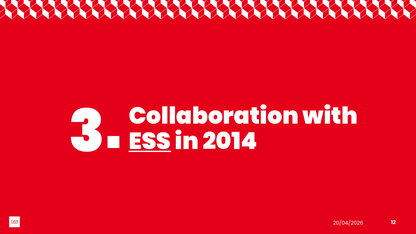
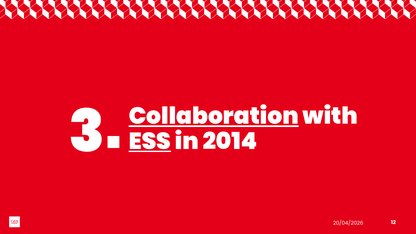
Collaboration underline: none -> present (214, 116)
